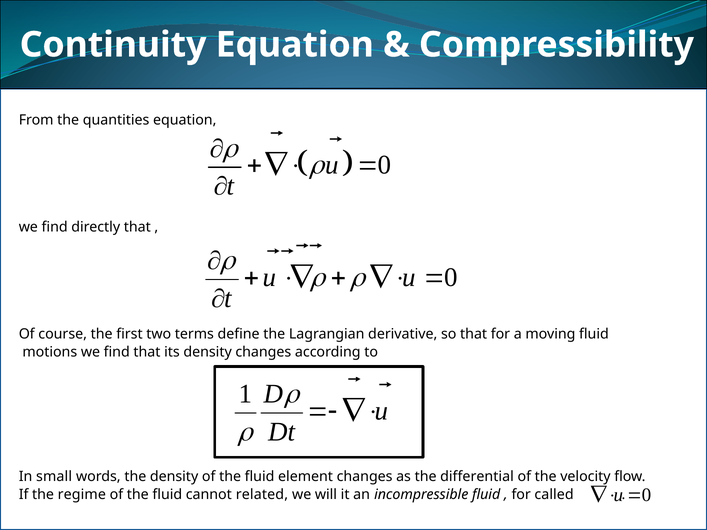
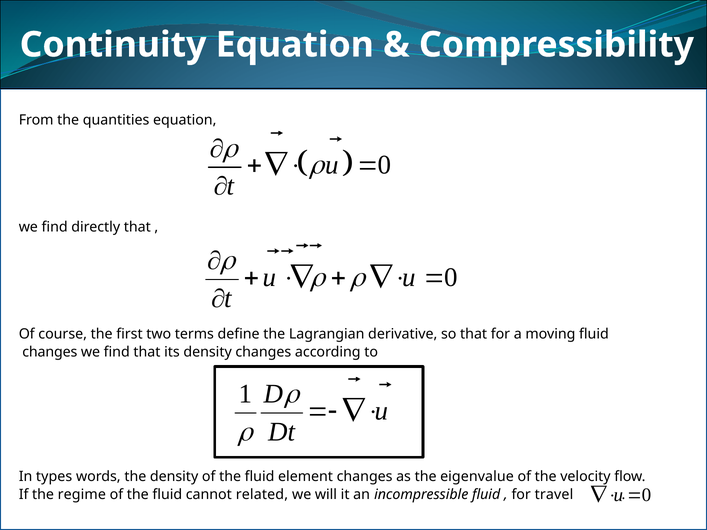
motions: motions -> changes (50, 352)
small: small -> types (54, 477)
differential: differential -> eigenvalue (477, 477)
called: called -> travel (554, 494)
